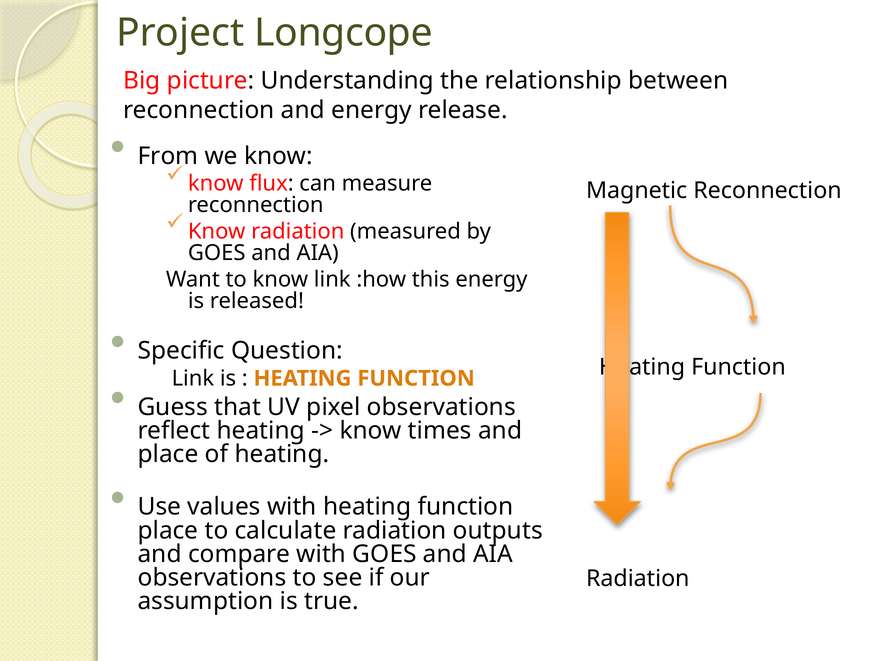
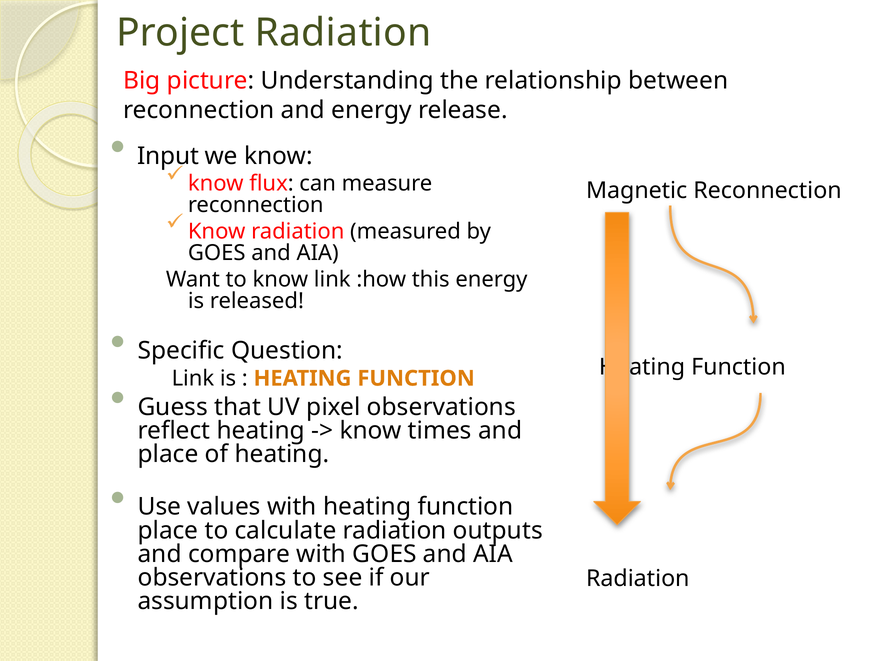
Project Longcope: Longcope -> Radiation (343, 33)
From: From -> Input (168, 156)
